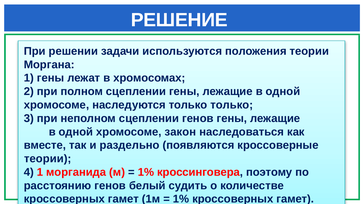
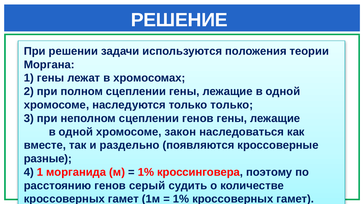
теории: теории -> разные (48, 159)
белый: белый -> серый (147, 186)
